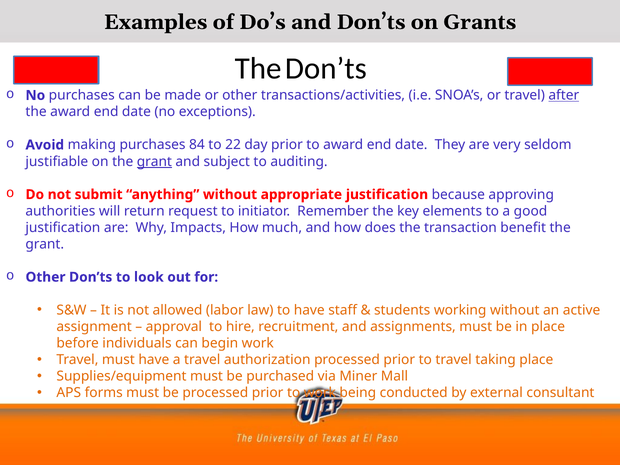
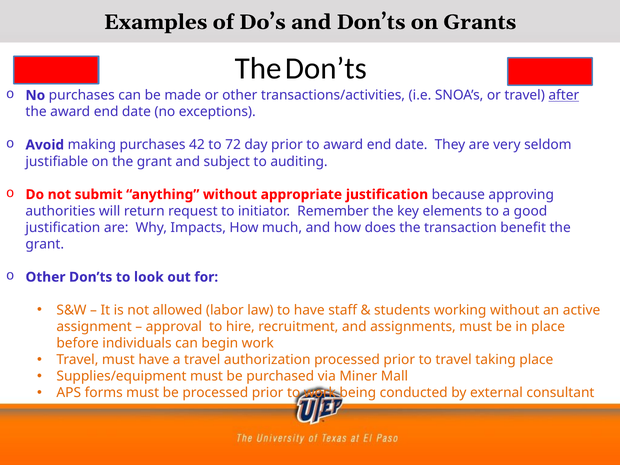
84: 84 -> 42 (197, 145)
22: 22 -> 72 (233, 145)
grant underline: present -> none (154, 161)
